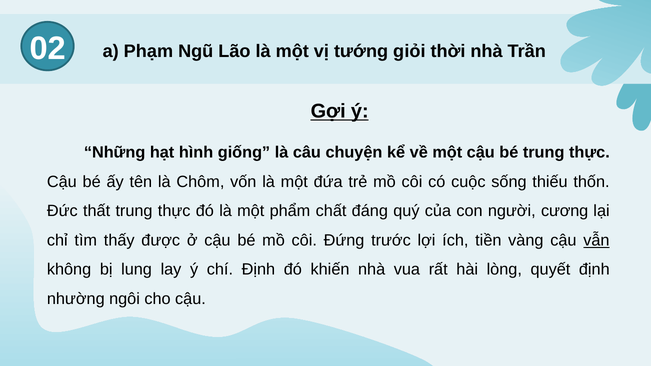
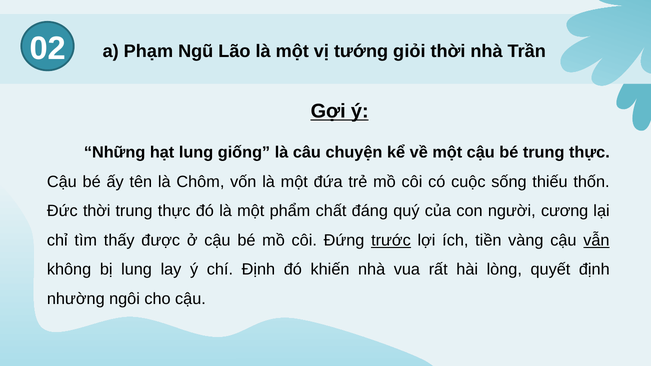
hạt hình: hình -> lung (196, 153)
Đức thất: thất -> thời (97, 211)
trước underline: none -> present (391, 240)
